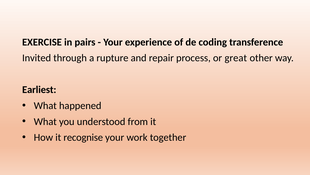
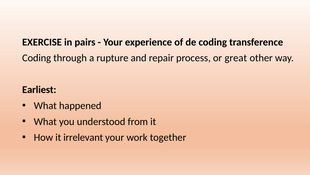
Invited: Invited -> Coding (37, 58)
recognise: recognise -> irrelevant (83, 137)
